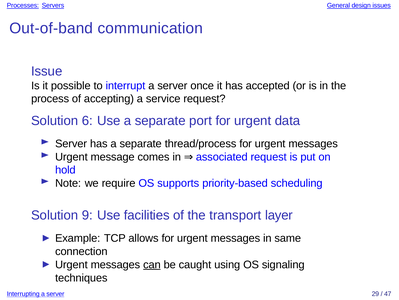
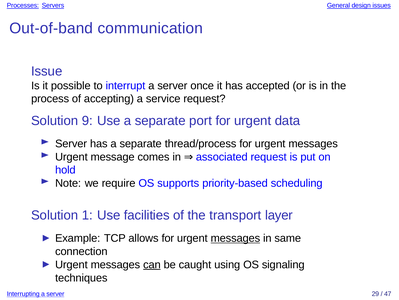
6: 6 -> 9 (87, 120)
9: 9 -> 1 (87, 215)
messages underline: none -> present (235, 238)
